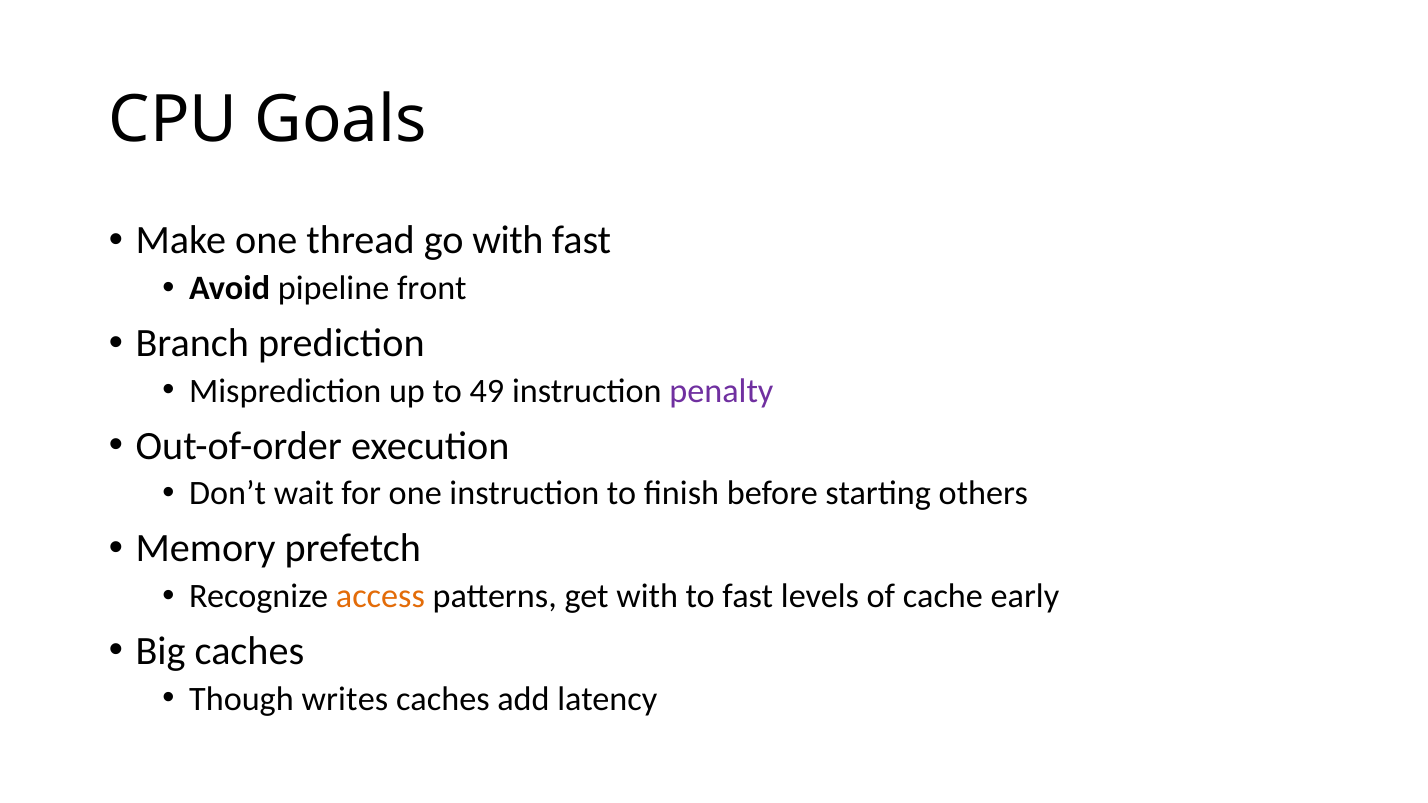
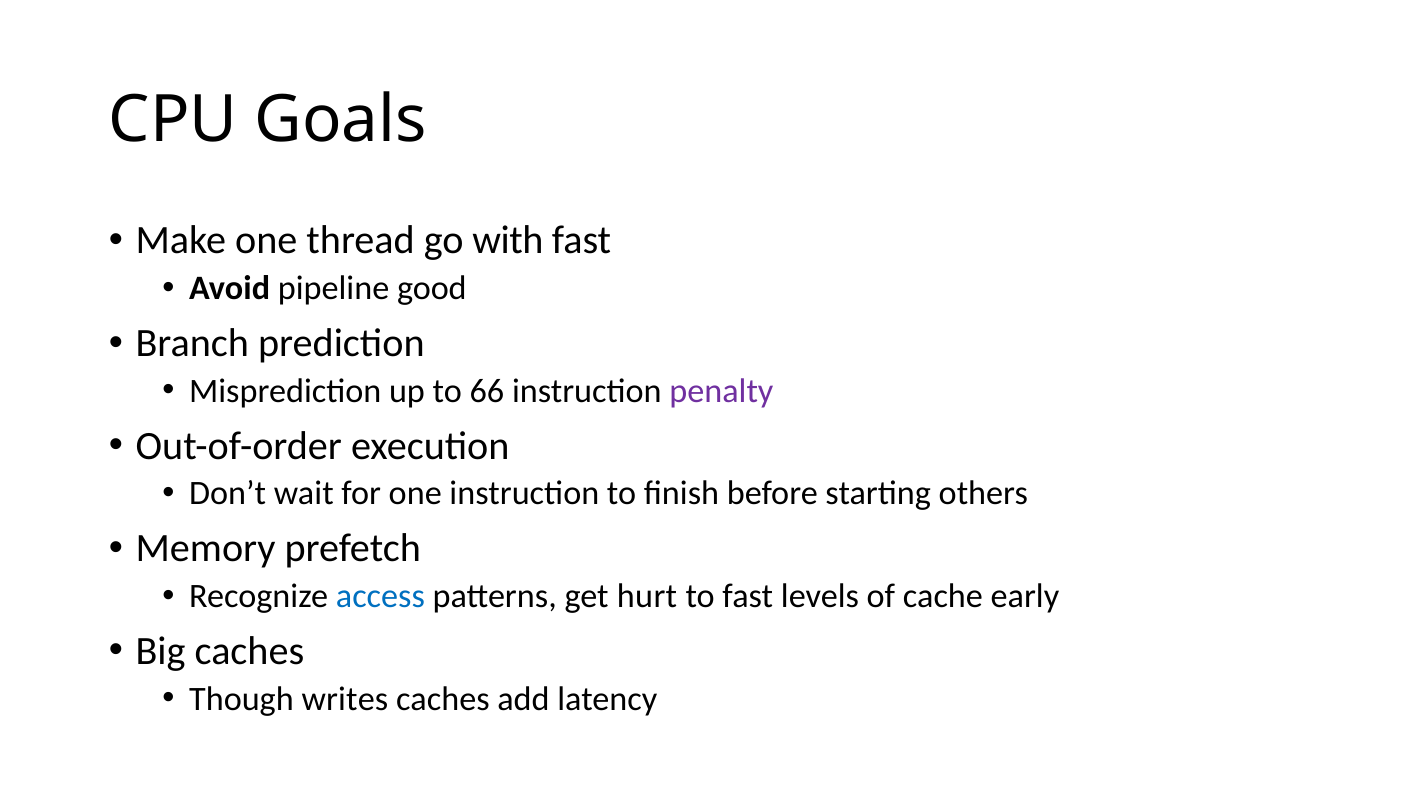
front: front -> good (432, 288)
49: 49 -> 66 (487, 391)
access colour: orange -> blue (380, 596)
get with: with -> hurt (647, 596)
